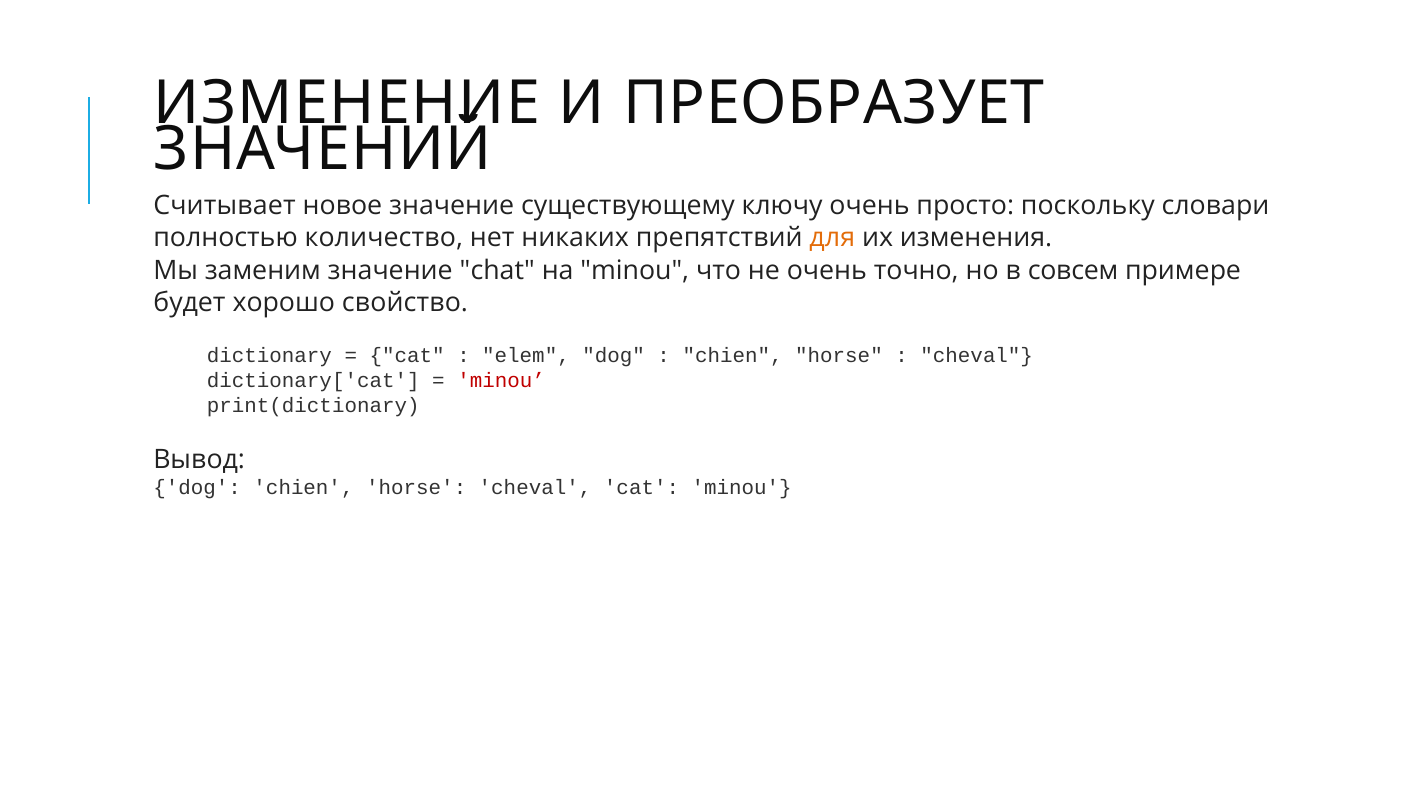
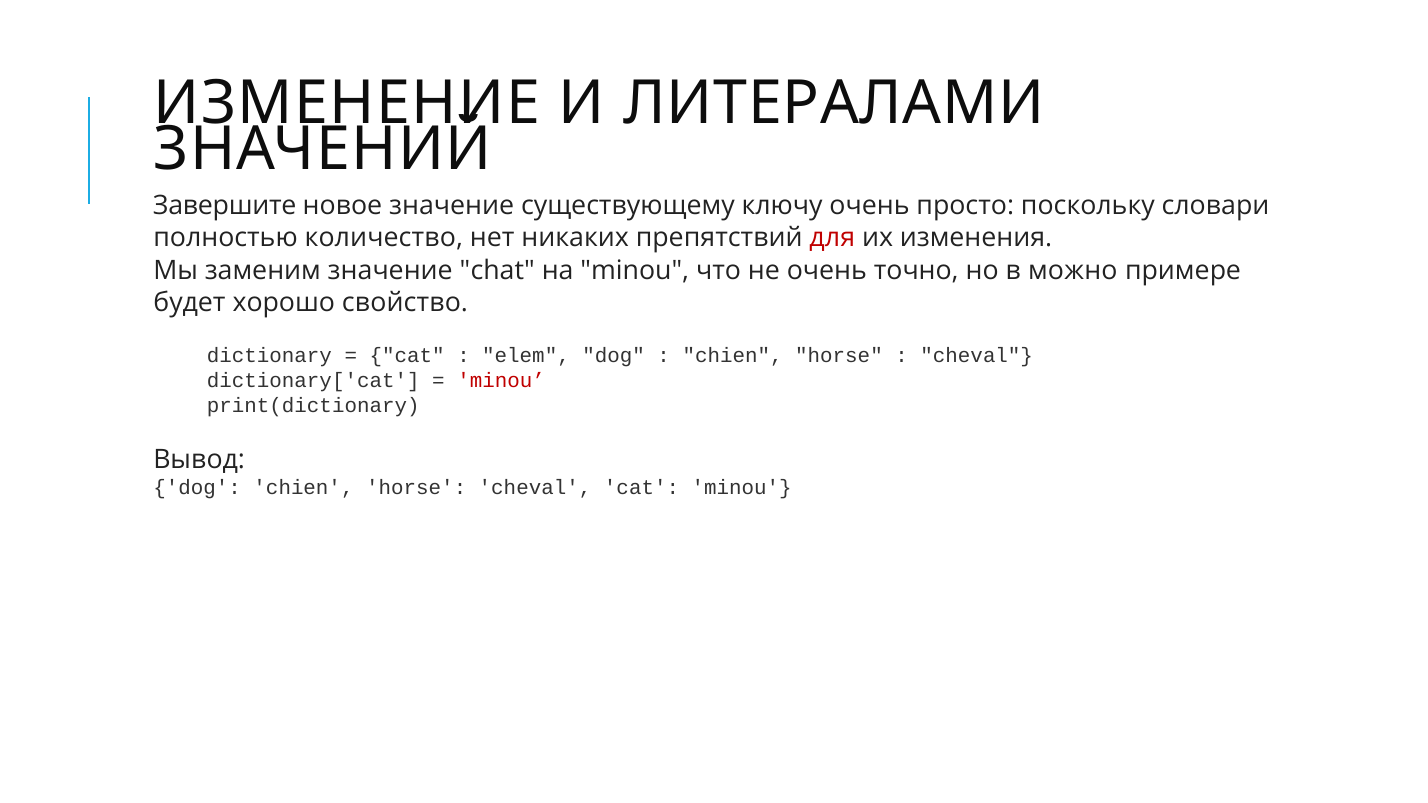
ПРЕОБРАЗУЕТ: ПРЕОБРАЗУЕТ -> ЛИТЕРАЛАМИ (834, 103)
Считывает: Считывает -> Завершите (225, 206)
для colour: orange -> red (832, 238)
совсем: совсем -> можно (1073, 270)
